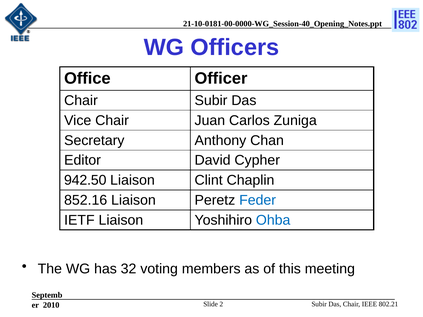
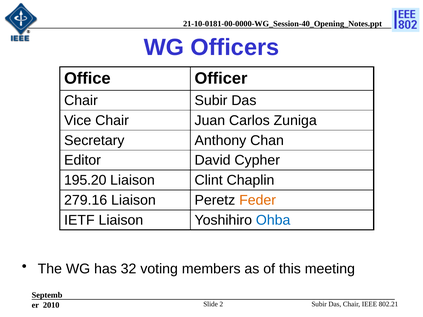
942.50: 942.50 -> 195.20 (85, 180)
852.16: 852.16 -> 279.16 (86, 200)
Feder colour: blue -> orange (258, 200)
